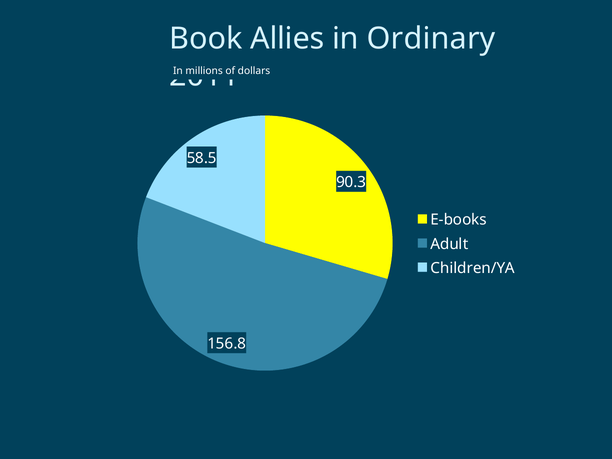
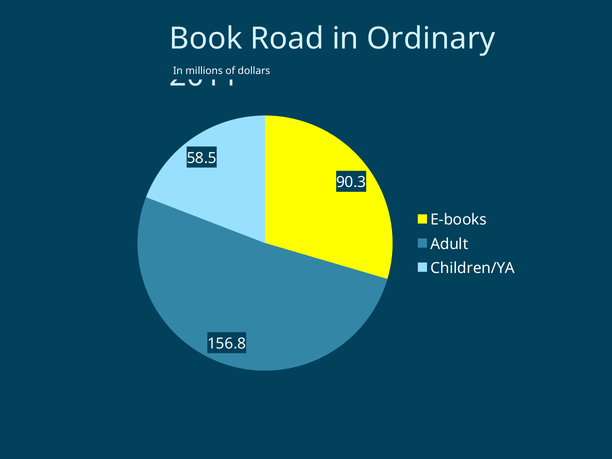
Allies: Allies -> Road (287, 39)
